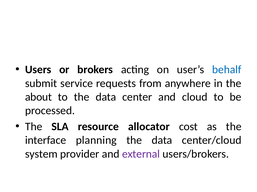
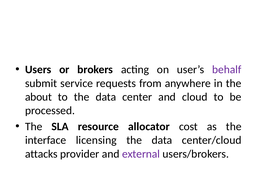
behalf colour: blue -> purple (227, 70)
planning: planning -> licensing (96, 141)
system: system -> attacks (41, 154)
